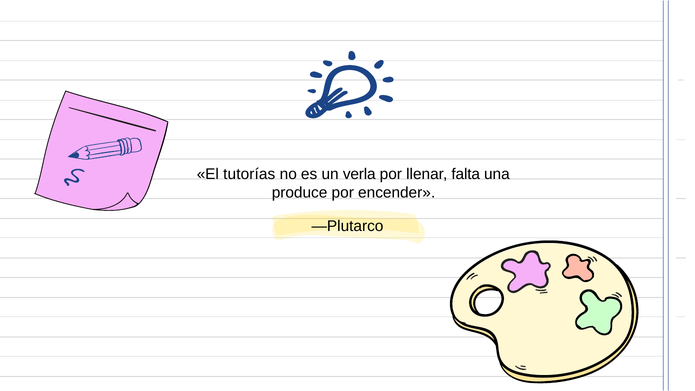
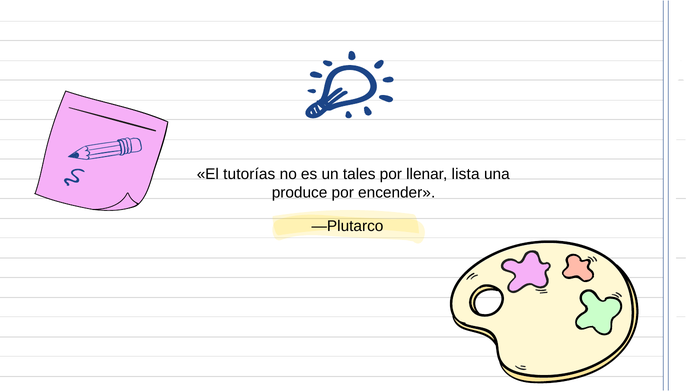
verla: verla -> tales (359, 174)
falta: falta -> lista (466, 174)
